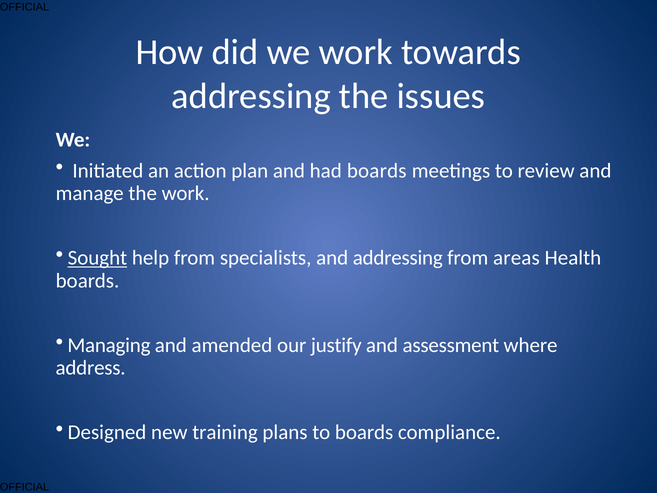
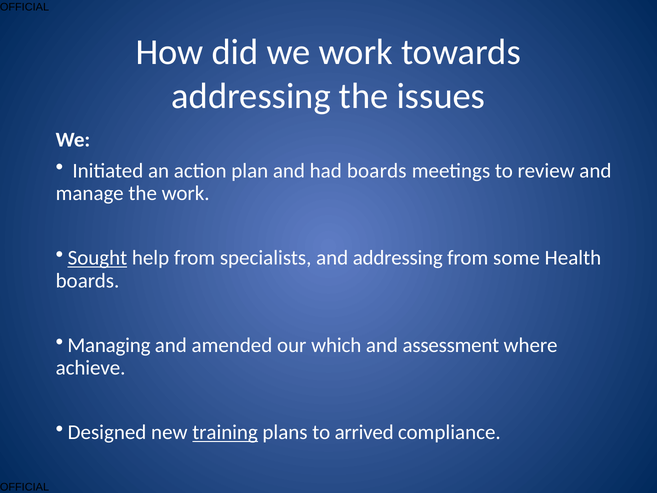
areas: areas -> some (516, 258)
justify: justify -> which (336, 345)
address: address -> achieve (91, 368)
training underline: none -> present (225, 432)
to boards: boards -> arrived (364, 432)
